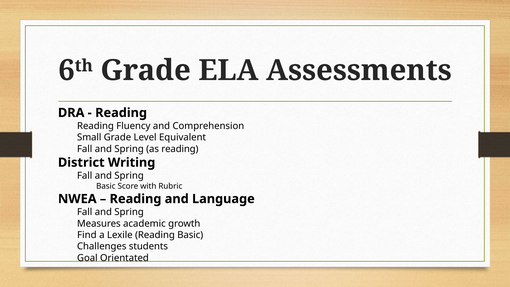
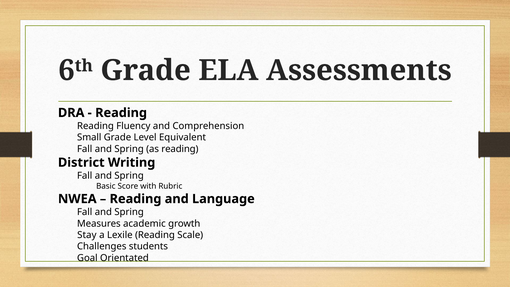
Find: Find -> Stay (87, 235)
Reading Basic: Basic -> Scale (190, 235)
